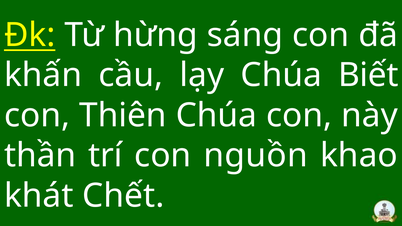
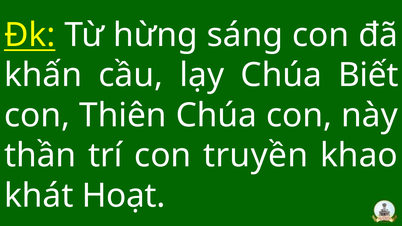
nguồn: nguồn -> truyền (256, 156)
Chết: Chết -> Hoạt (124, 196)
